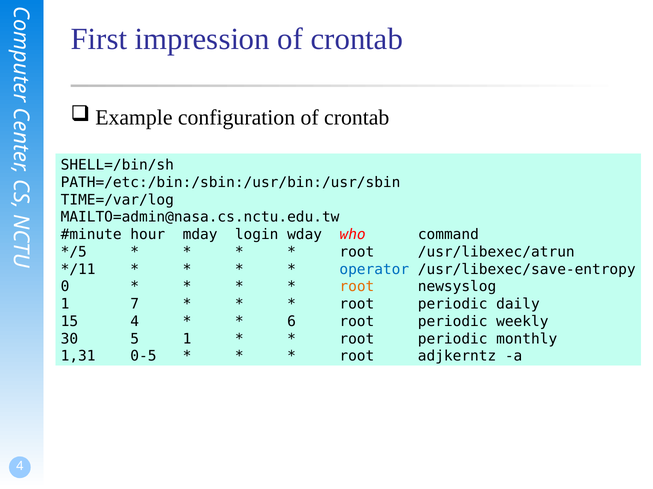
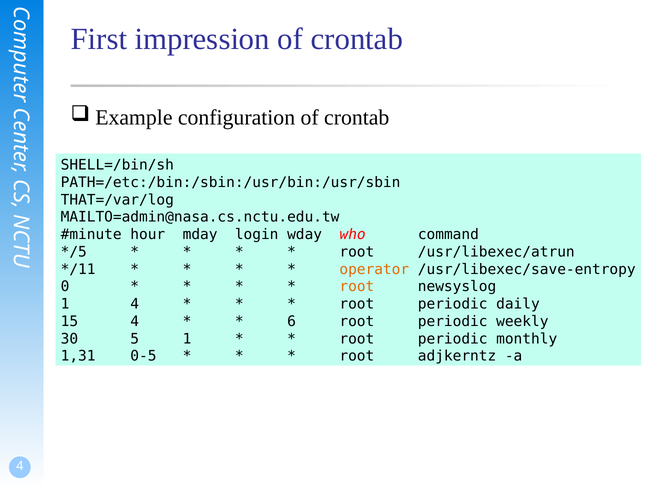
TIME=/var/log: TIME=/var/log -> THAT=/var/log (117, 200)
operator colour: blue -> orange (374, 270)
1 7: 7 -> 4 (135, 305)
